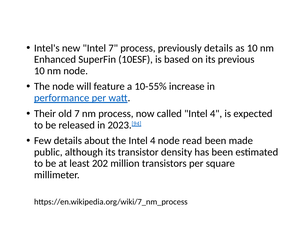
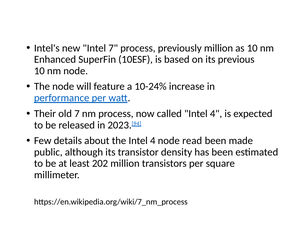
previously details: details -> million (219, 48)
10-55%: 10-55% -> 10-24% (151, 86)
